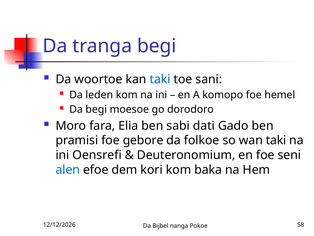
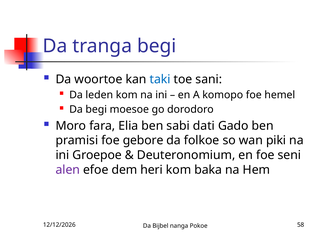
wan taki: taki -> piki (276, 140)
Oensrefi: Oensrefi -> Groepoe (97, 155)
alen colour: blue -> purple (68, 169)
kori: kori -> heri (152, 169)
